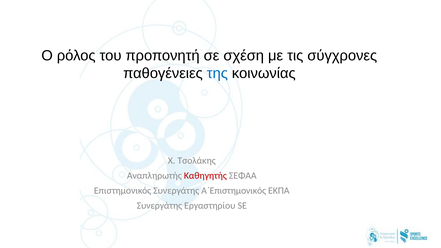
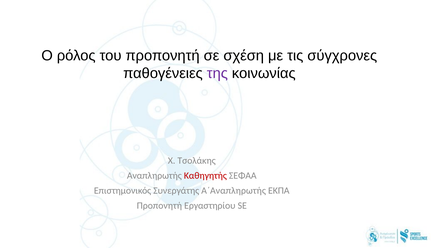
της colour: blue -> purple (217, 73)
Α΄Επιστημονικός: Α΄Επιστημονικός -> Α΄Αναπληρωτής (234, 191)
Συνεργάτης: Συνεργάτης -> Προπονητή (159, 206)
